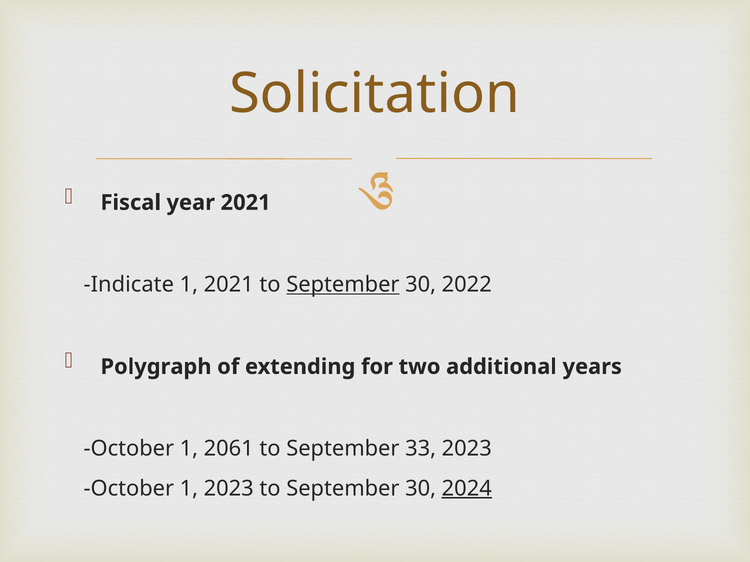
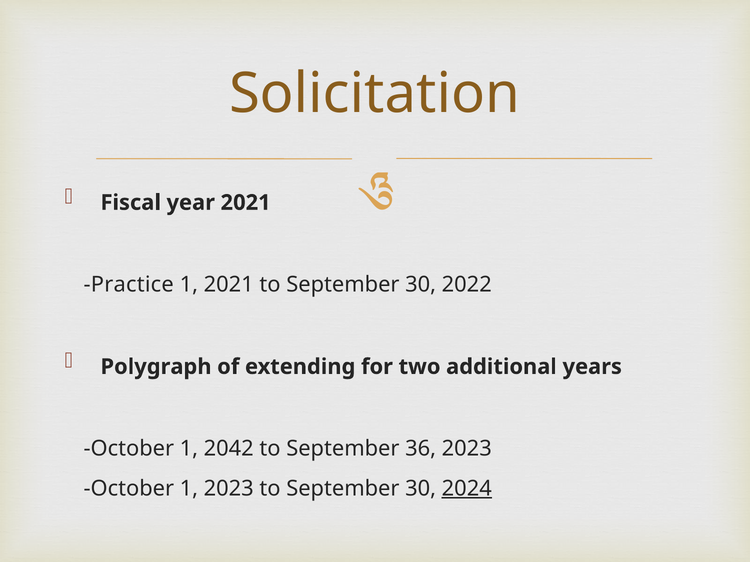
Indicate: Indicate -> Practice (129, 285)
September underline: present -> none (343, 285)
2061: 2061 -> 2042 (229, 449)
33: 33 -> 36 (421, 449)
